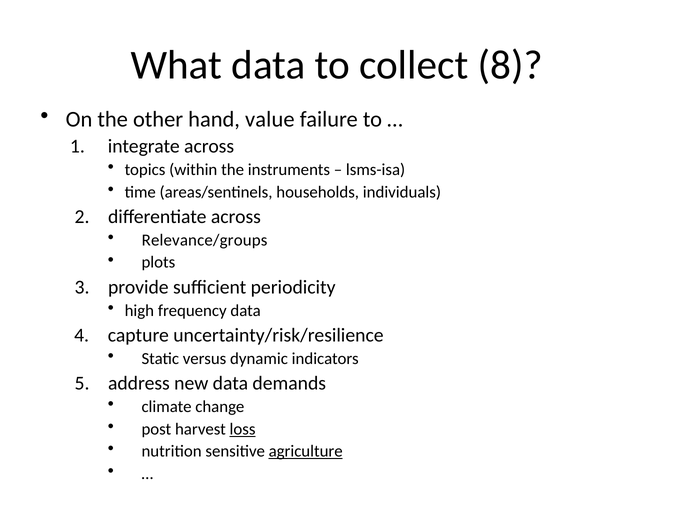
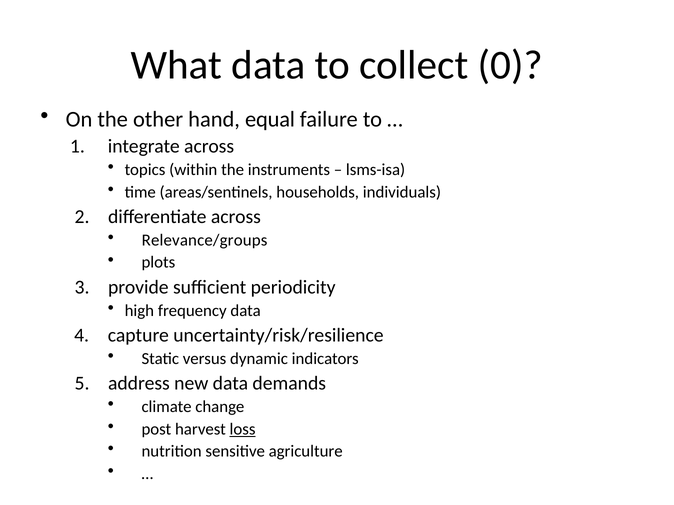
8: 8 -> 0 (510, 65)
value: value -> equal (270, 120)
agriculture underline: present -> none (306, 452)
